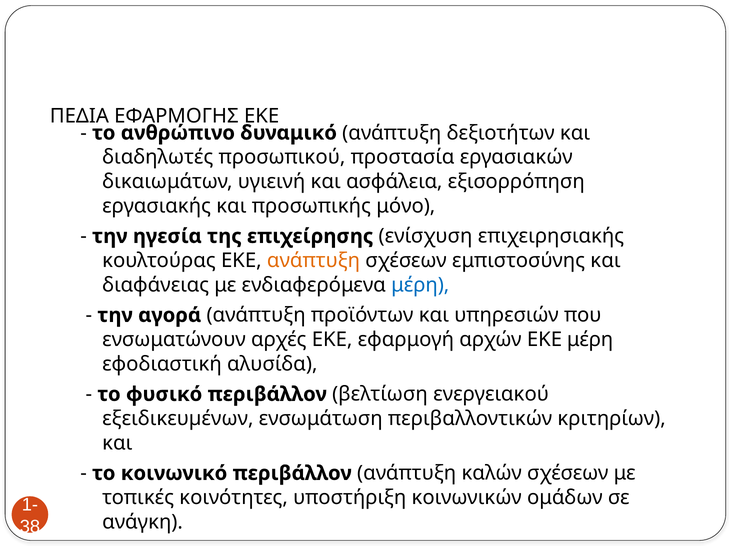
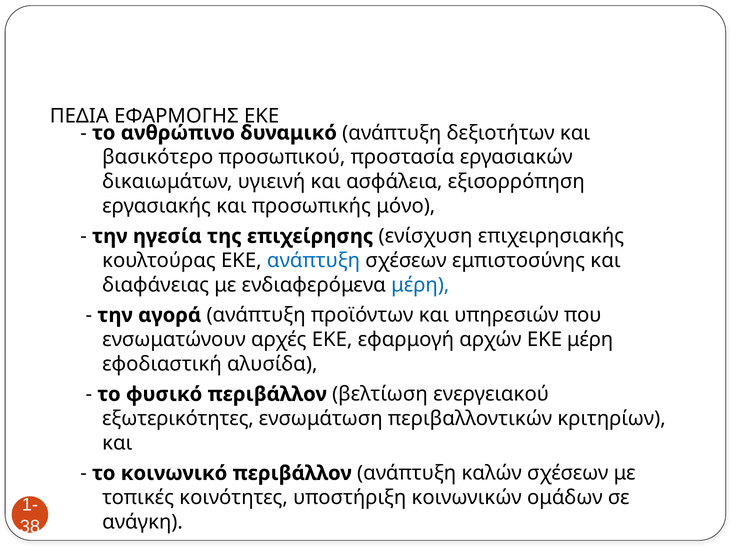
διαδηλωτές: διαδηλωτές -> βασικότερο (158, 157)
ανάπτυξη colour: orange -> blue (314, 261)
εξειδικευµένων: εξειδικευµένων -> εξωτερικότητες (178, 419)
